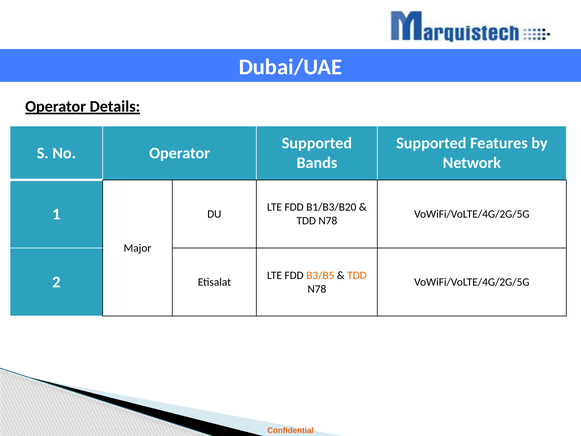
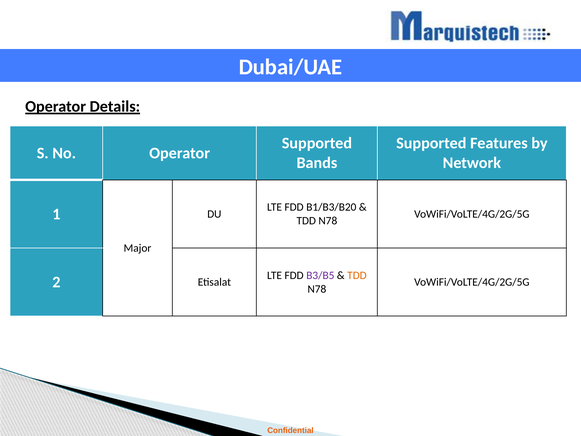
B3/B5 colour: orange -> purple (320, 275)
